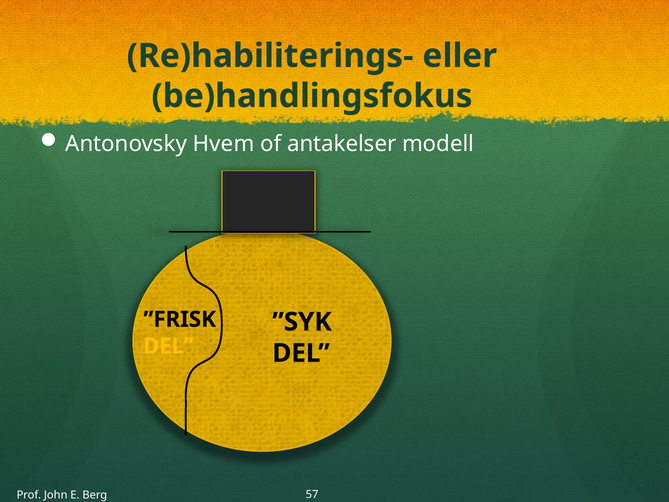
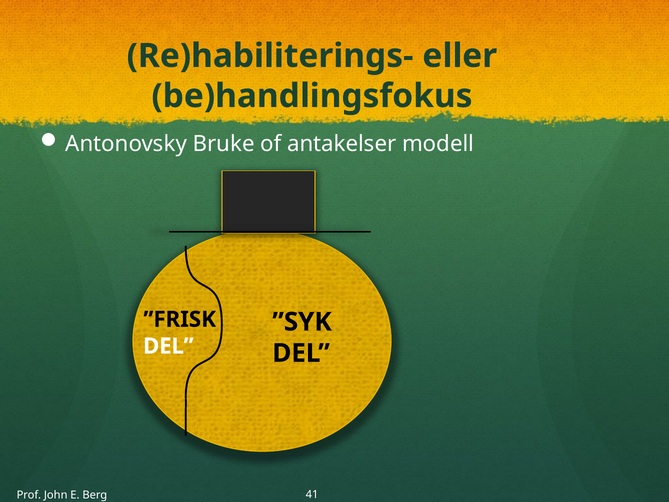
Hvem: Hvem -> Bruke (224, 144)
DEL colour: yellow -> white (168, 346)
57: 57 -> 41 (312, 494)
